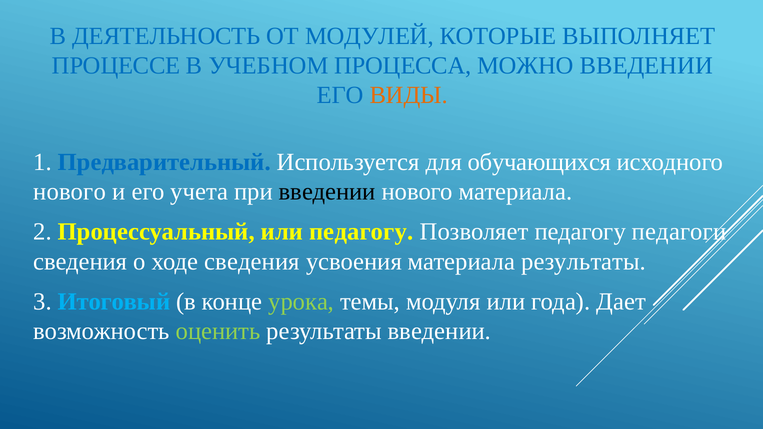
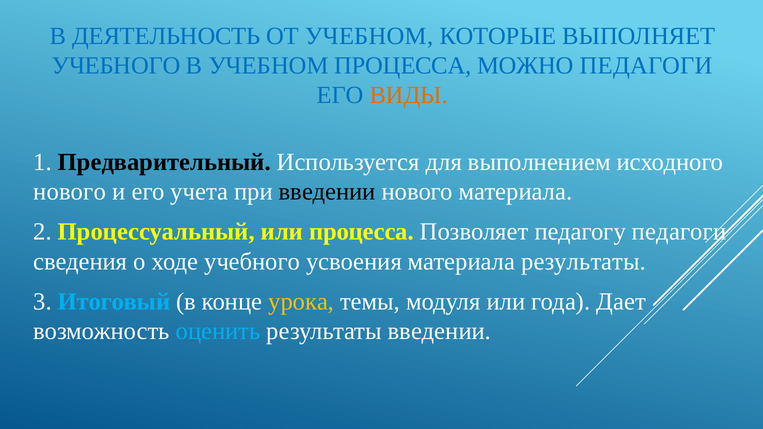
ОТ МОДУЛЕЙ: МОДУЛЕЙ -> УЧЕБНОМ (369, 36)
ПРОЦЕССЕ: ПРОЦЕССЕ -> УЧЕБНОГО (116, 66)
МОЖНО ВВЕДЕНИИ: ВВЕДЕНИИ -> ПЕДАГОГИ (646, 66)
Предварительный colour: blue -> black (164, 162)
обучающихся: обучающихся -> выполнением (539, 162)
или педагогу: педагогу -> процесса (361, 232)
ходе сведения: сведения -> учебного (252, 262)
урока colour: light green -> yellow (301, 302)
оценить colour: light green -> light blue (218, 331)
